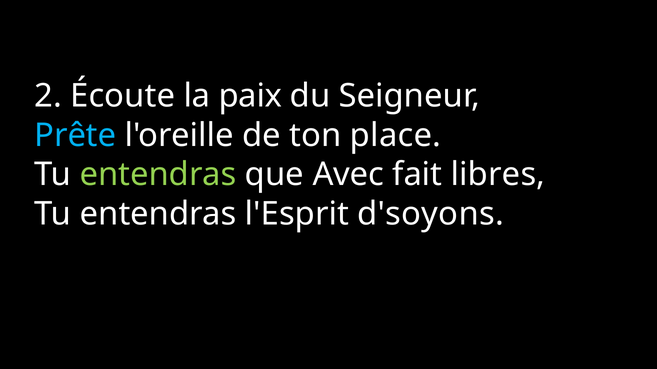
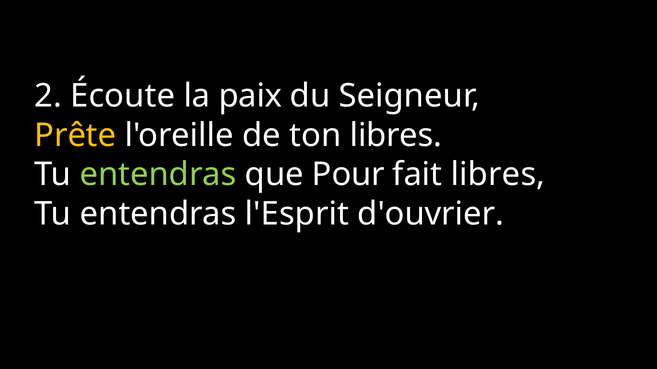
Prête colour: light blue -> yellow (75, 135)
ton place: place -> libres (396, 135)
Avec: Avec -> Pour (348, 175)
d'soyons: d'soyons -> d'ouvrier (431, 214)
